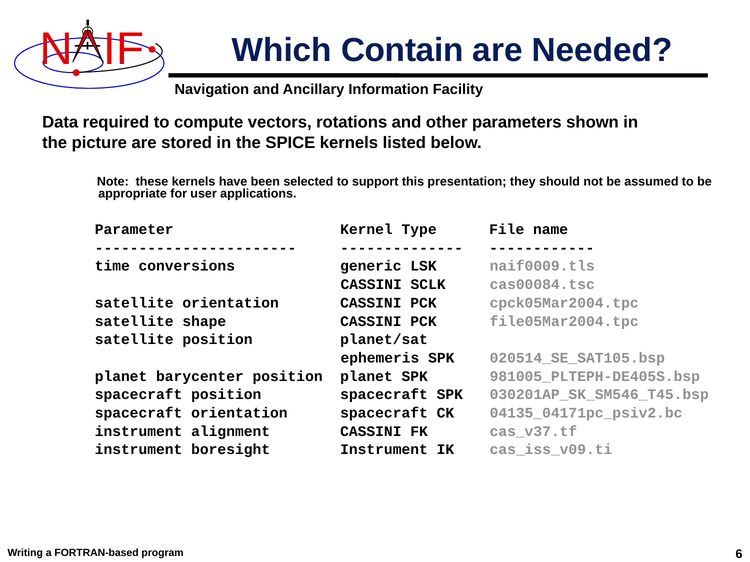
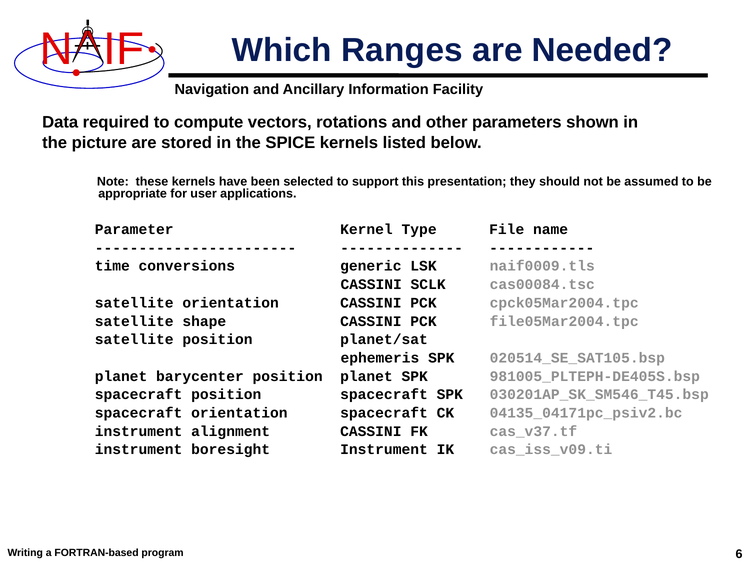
Contain: Contain -> Ranges (402, 50)
